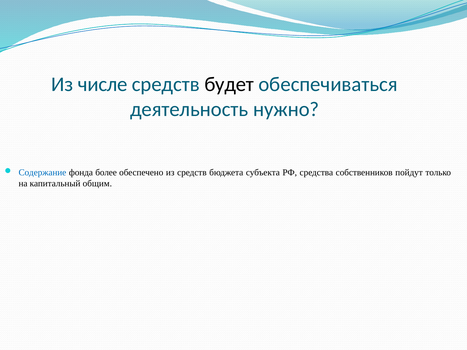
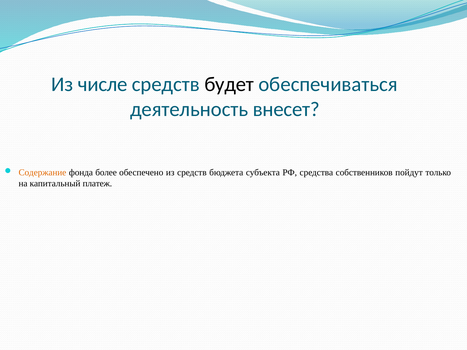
нужно: нужно -> внесет (286, 109)
Содержание colour: blue -> orange (42, 173)
общим: общим -> платеж (97, 184)
